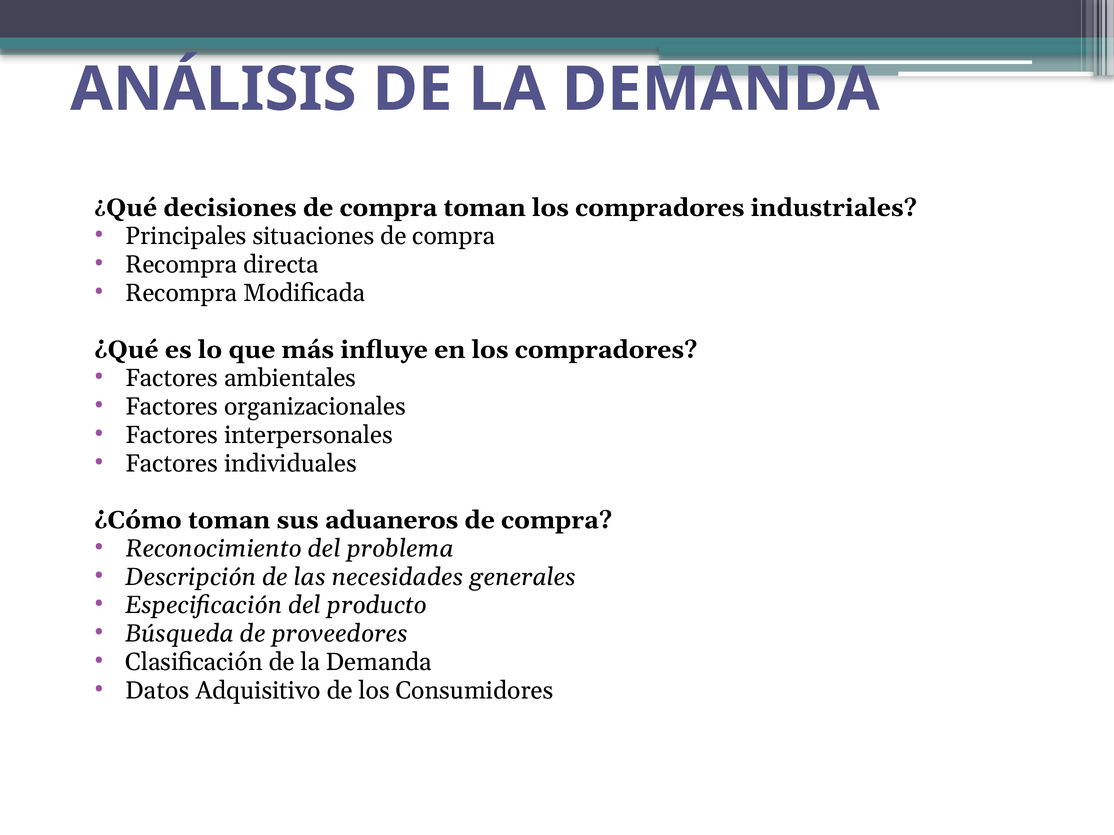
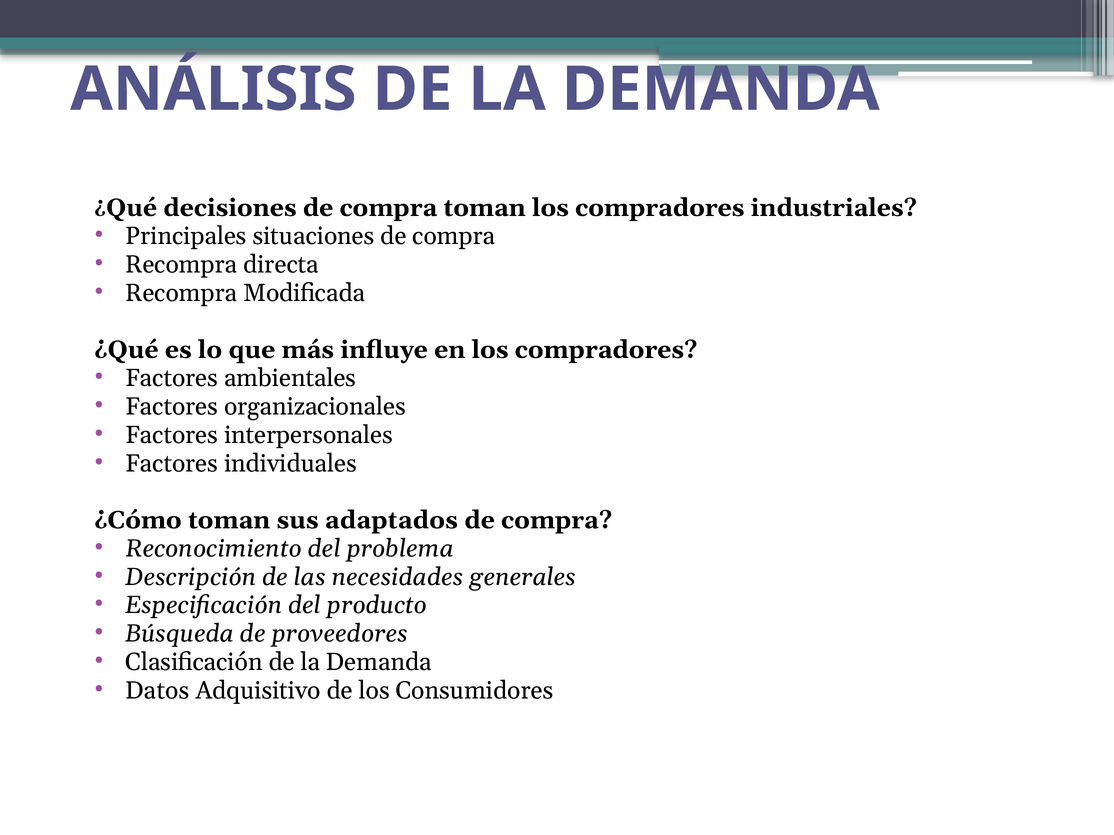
aduaneros: aduaneros -> adaptados (391, 520)
